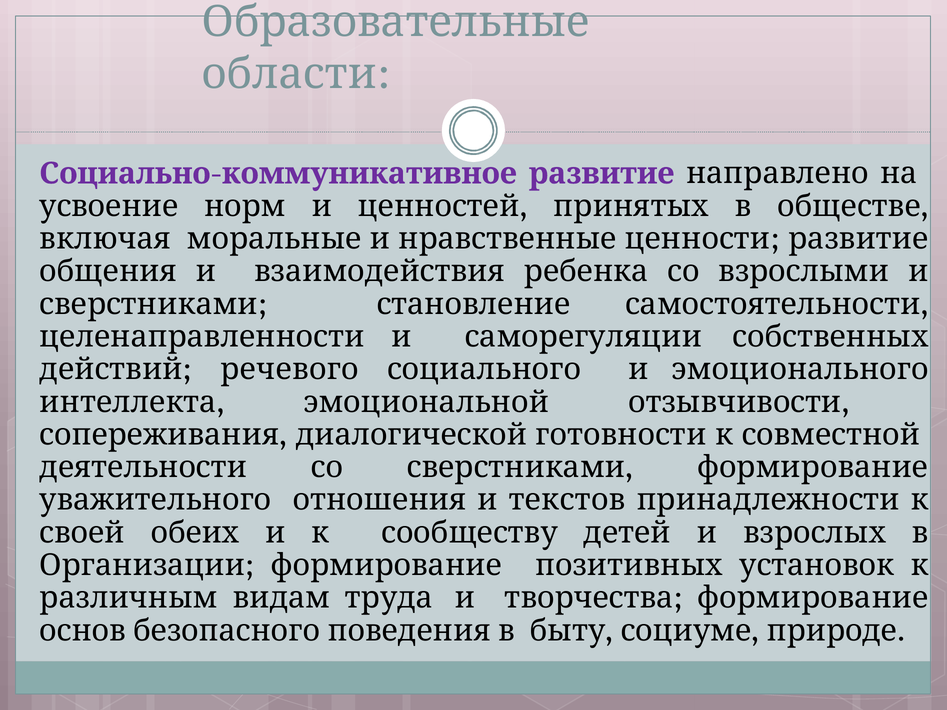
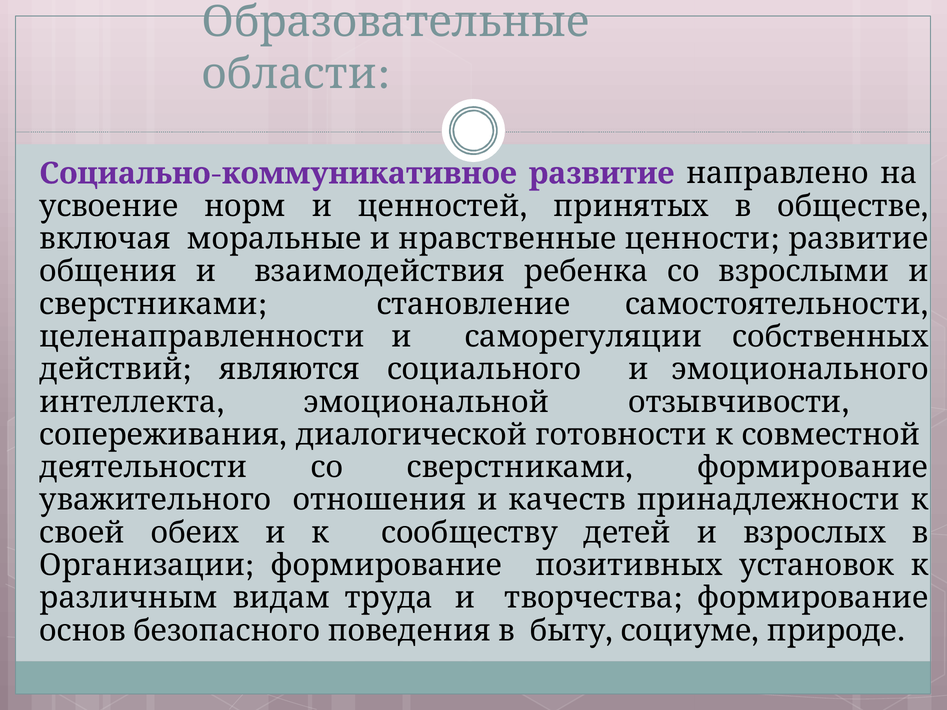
речевого: речевого -> являются (290, 370)
текстов: текстов -> качеств (567, 500)
